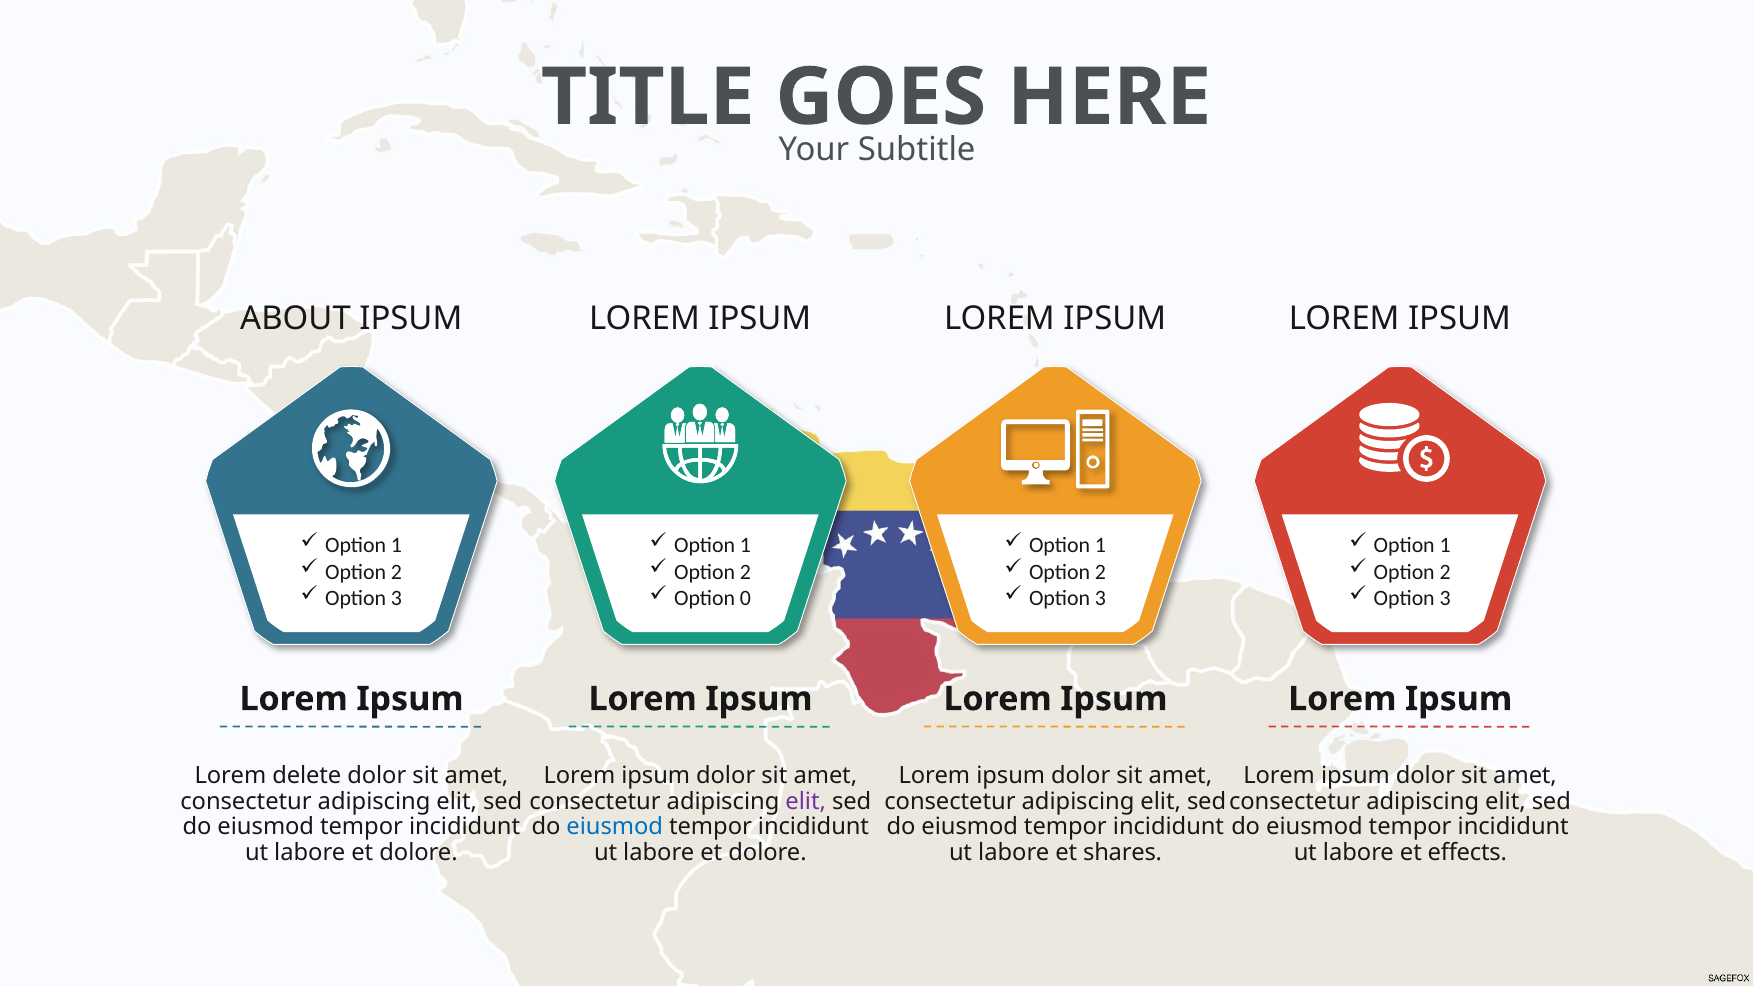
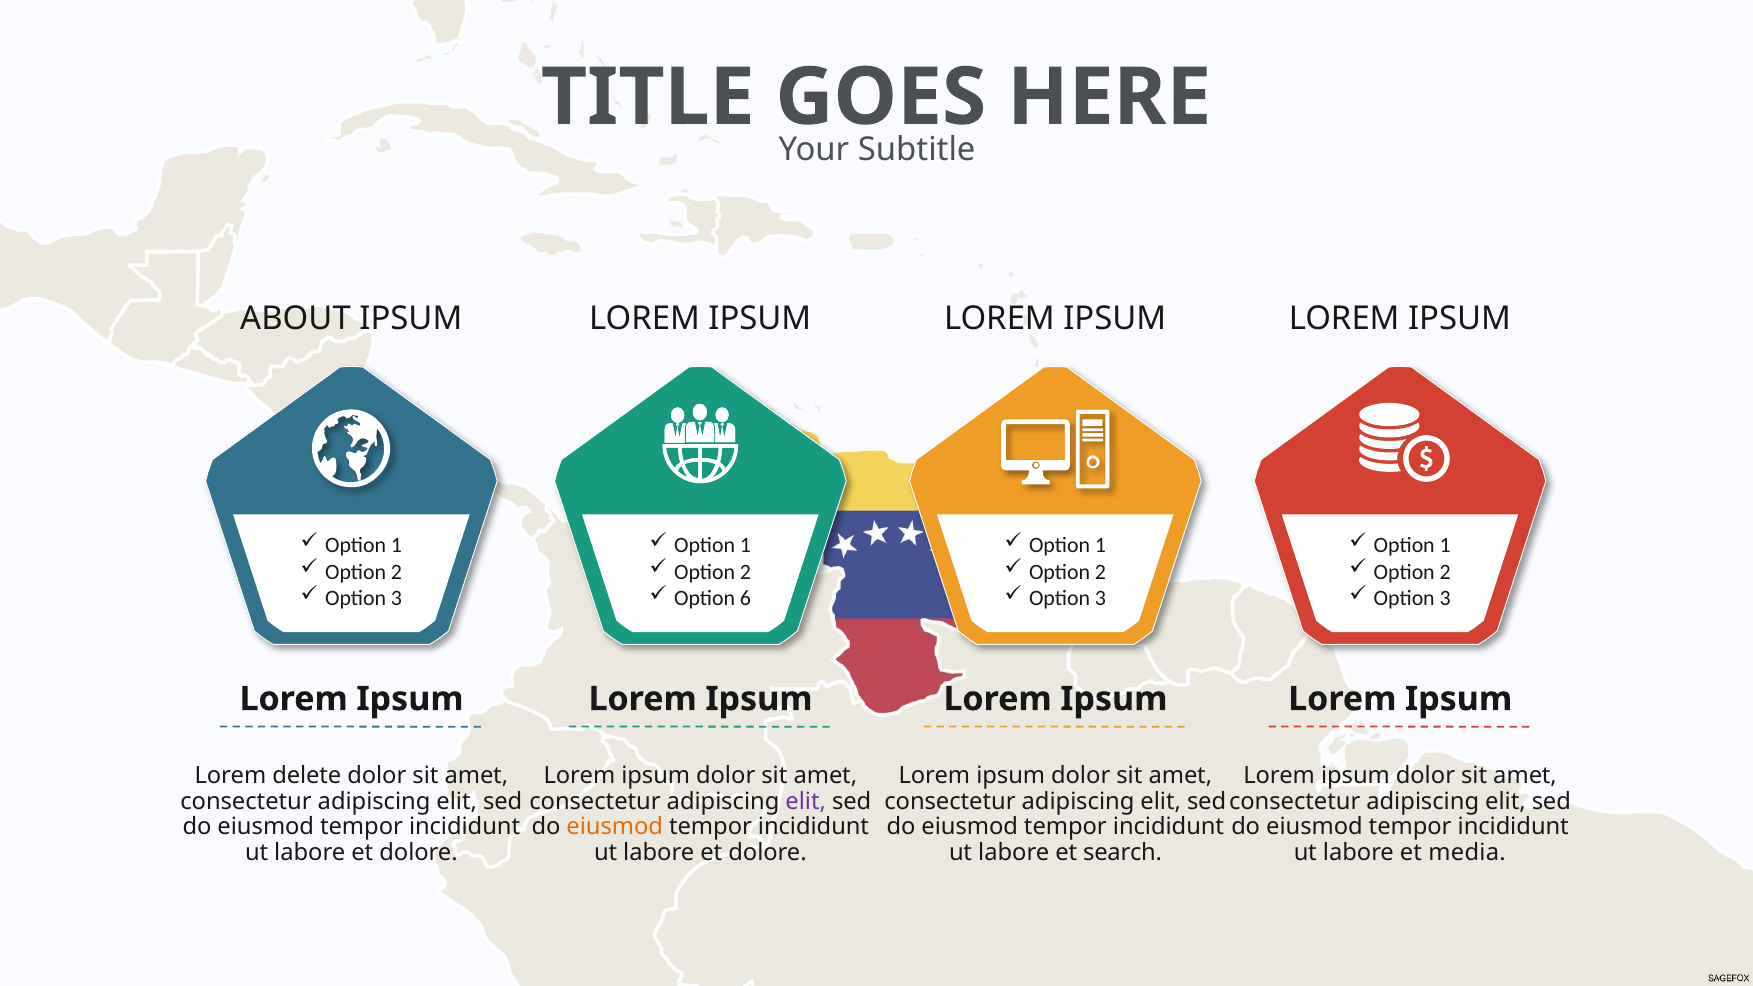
0: 0 -> 6 (745, 598)
eiusmod colour: blue -> orange (615, 827)
shares: shares -> search (1123, 853)
effects: effects -> media (1467, 853)
